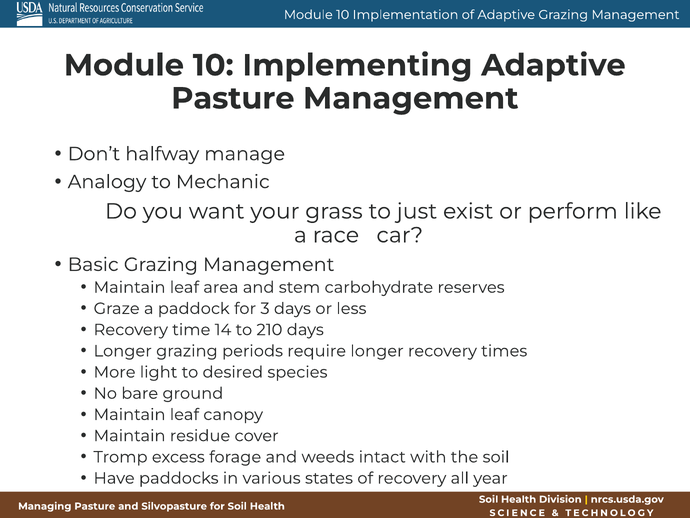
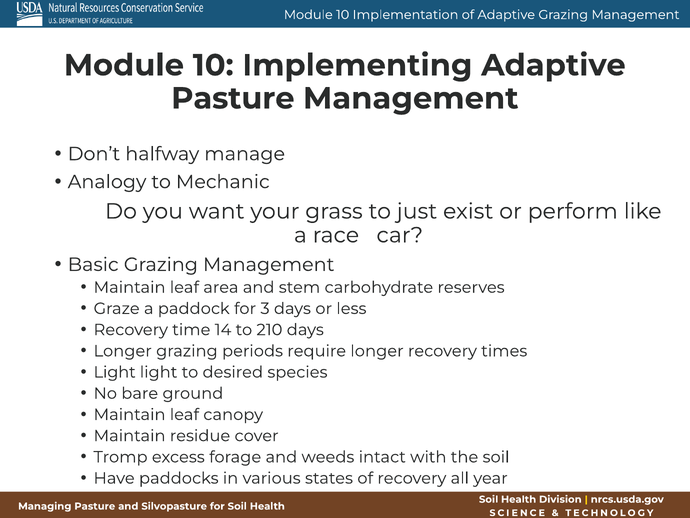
More: More -> Light (115, 372)
